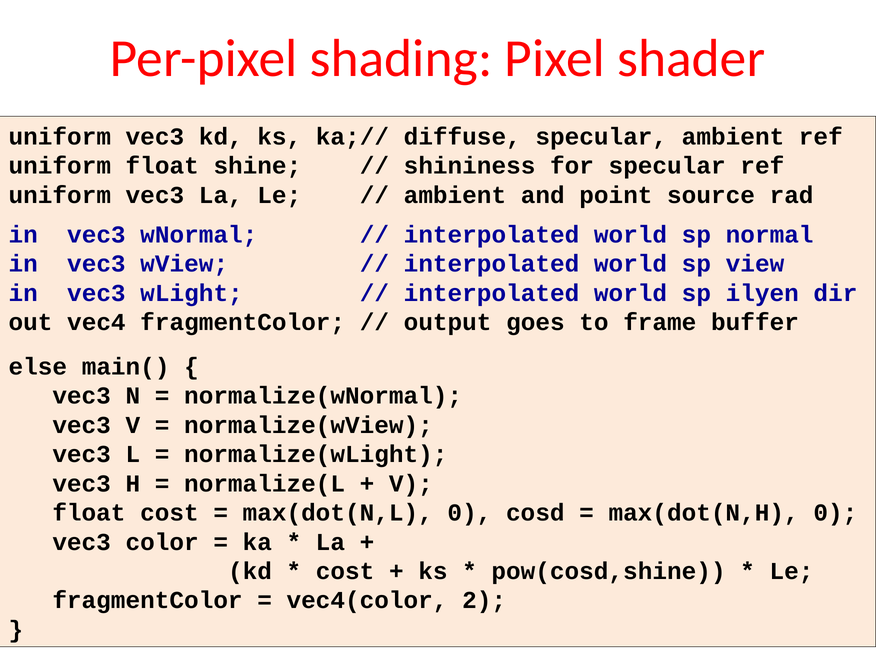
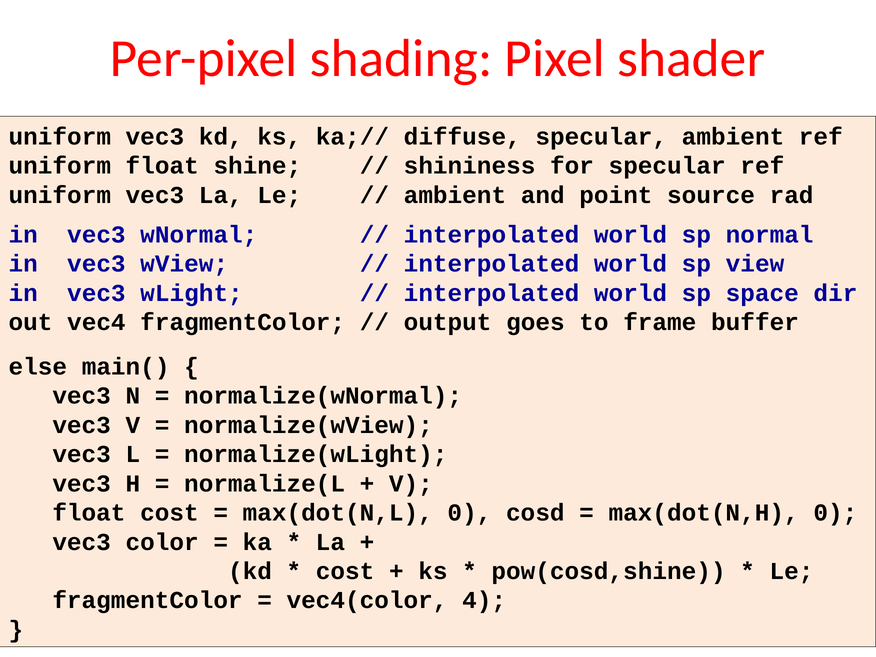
ilyen: ilyen -> space (762, 293)
2: 2 -> 4 (484, 600)
